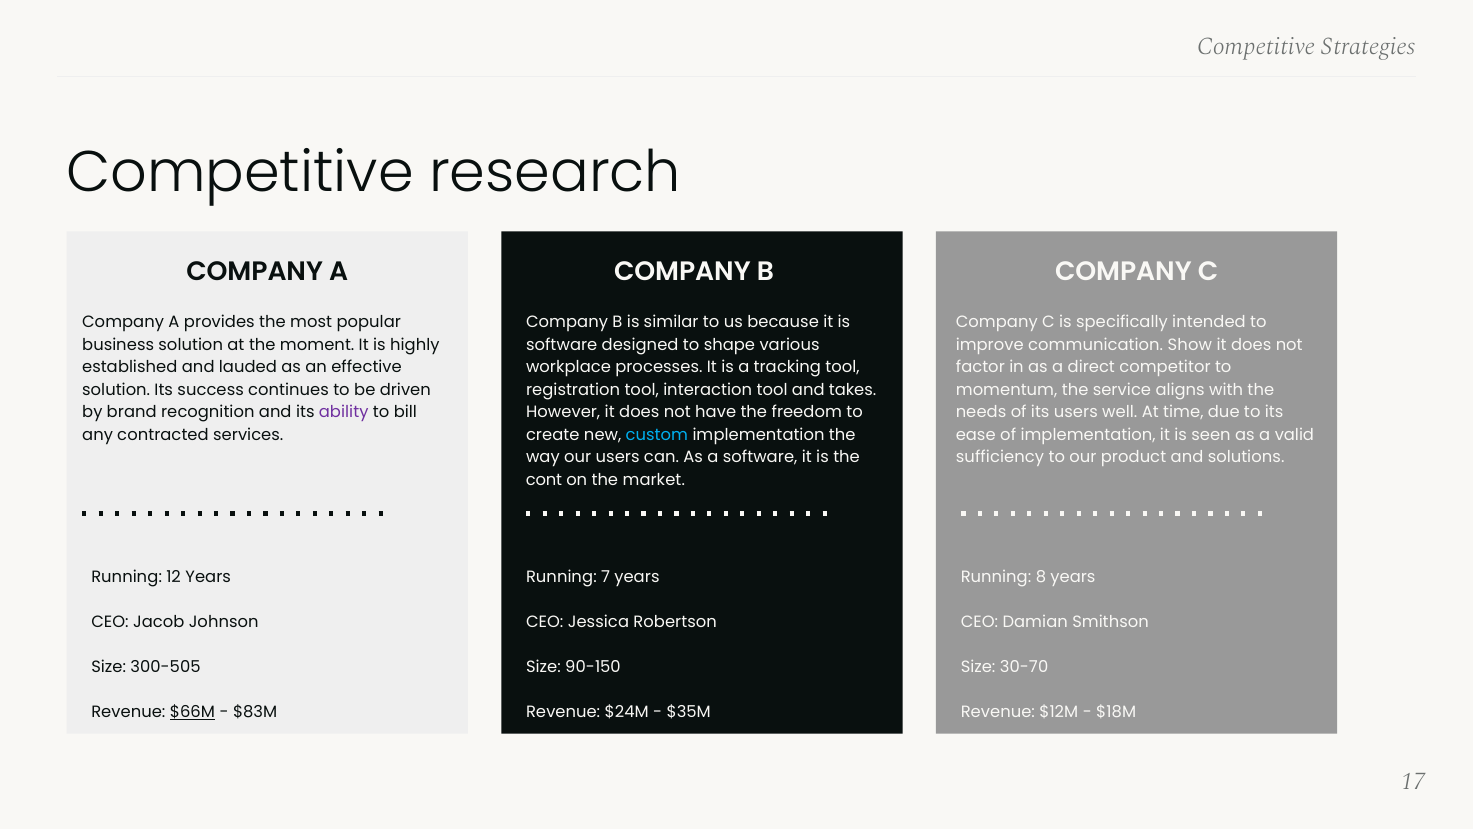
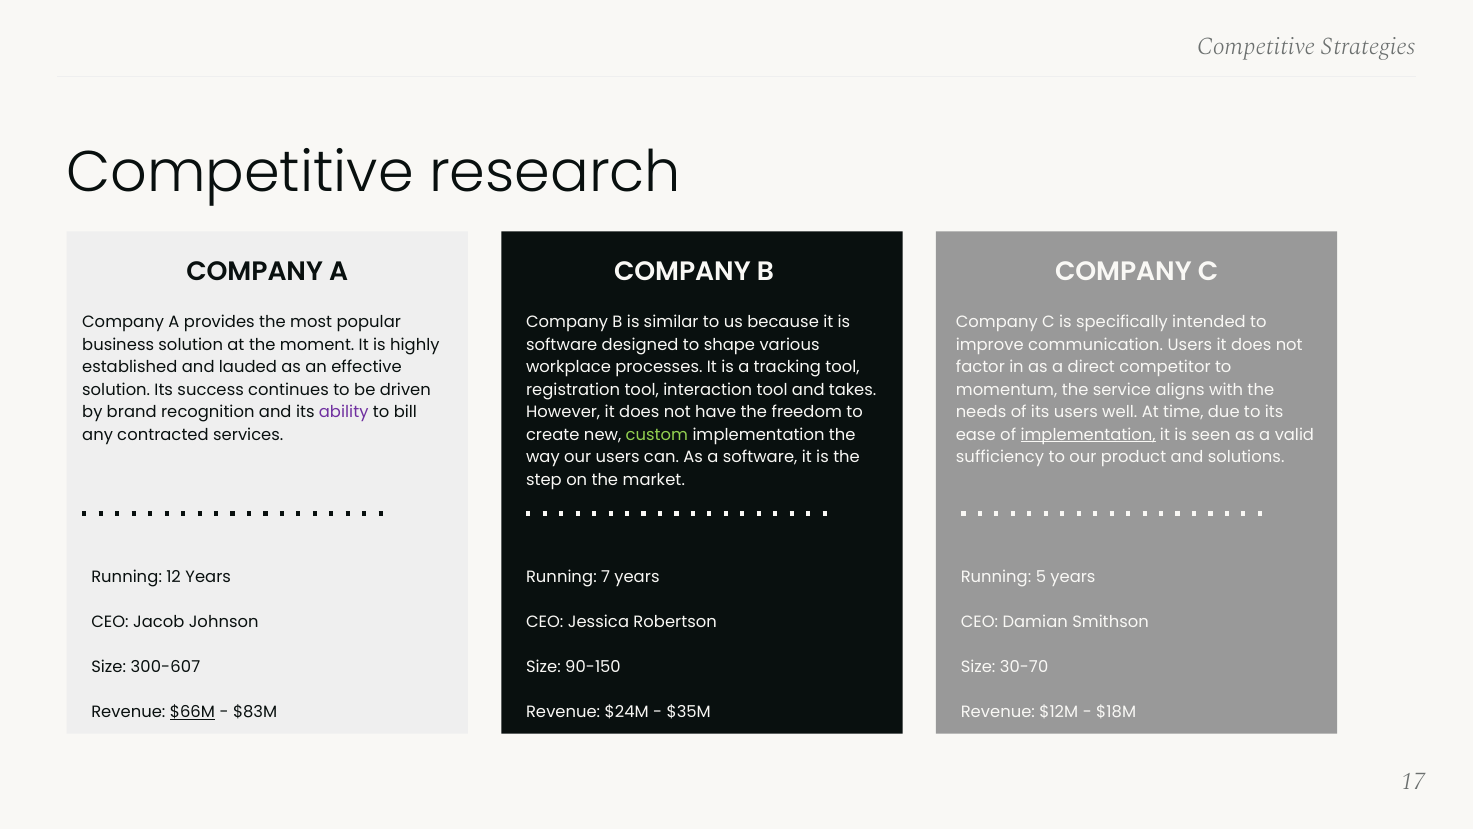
communication Show: Show -> Users (1190, 345)
custom colour: light blue -> light green (657, 435)
implementation underline: none -> present (1088, 435)
cont: cont -> step (544, 480)
8: 8 -> 5 (1041, 577)
300-505: 300-505 -> 300-607 (165, 667)
